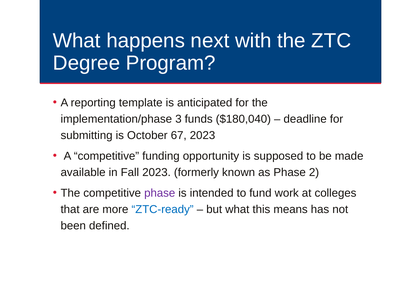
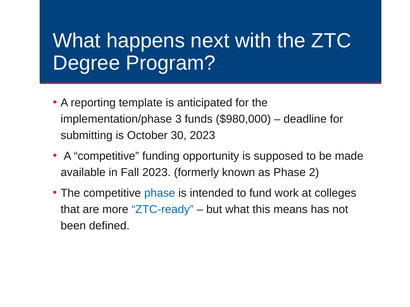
$180,040: $180,040 -> $980,000 (243, 119)
67: 67 -> 30 (179, 136)
phase colour: purple -> blue (160, 193)
